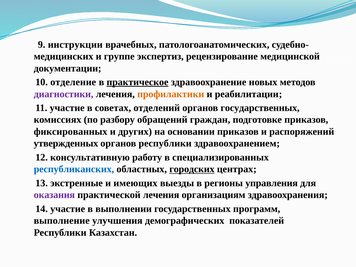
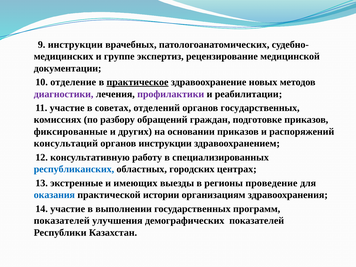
профилактики colour: orange -> purple (171, 94)
фиксированных: фиксированных -> фиксированные (71, 132)
утвержденных: утвержденных -> консультаций (66, 143)
органов республики: республики -> инструкции (165, 143)
городских underline: present -> none (192, 169)
управления: управления -> проведение (271, 183)
оказания colour: purple -> blue (54, 195)
практической лечения: лечения -> истории (161, 195)
выполнение: выполнение -> показателей (62, 221)
